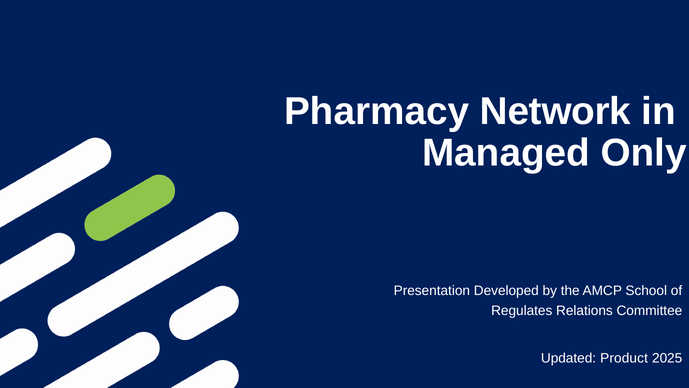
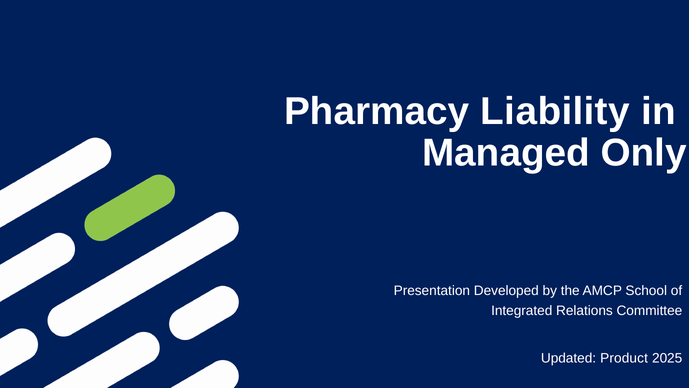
Network: Network -> Liability (555, 111)
Regulates: Regulates -> Integrated (522, 310)
